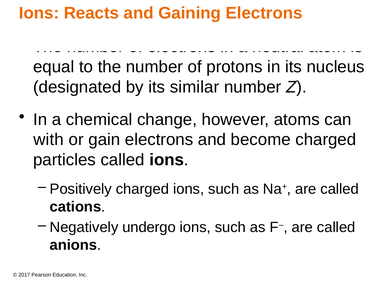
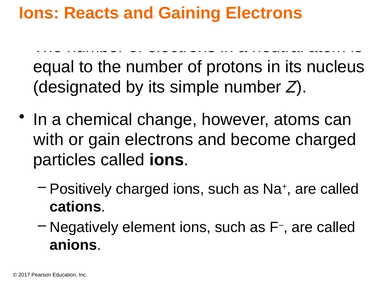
similar: similar -> simple (195, 87)
undergo: undergo -> element (149, 227)
